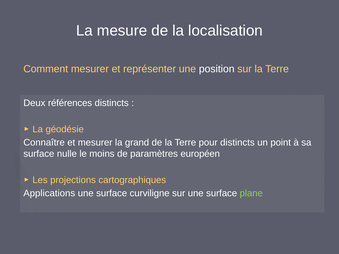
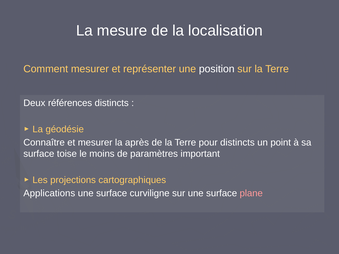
grand: grand -> après (137, 143)
nulle: nulle -> toise (67, 154)
européen: européen -> important (200, 154)
plane colour: light green -> pink (251, 193)
